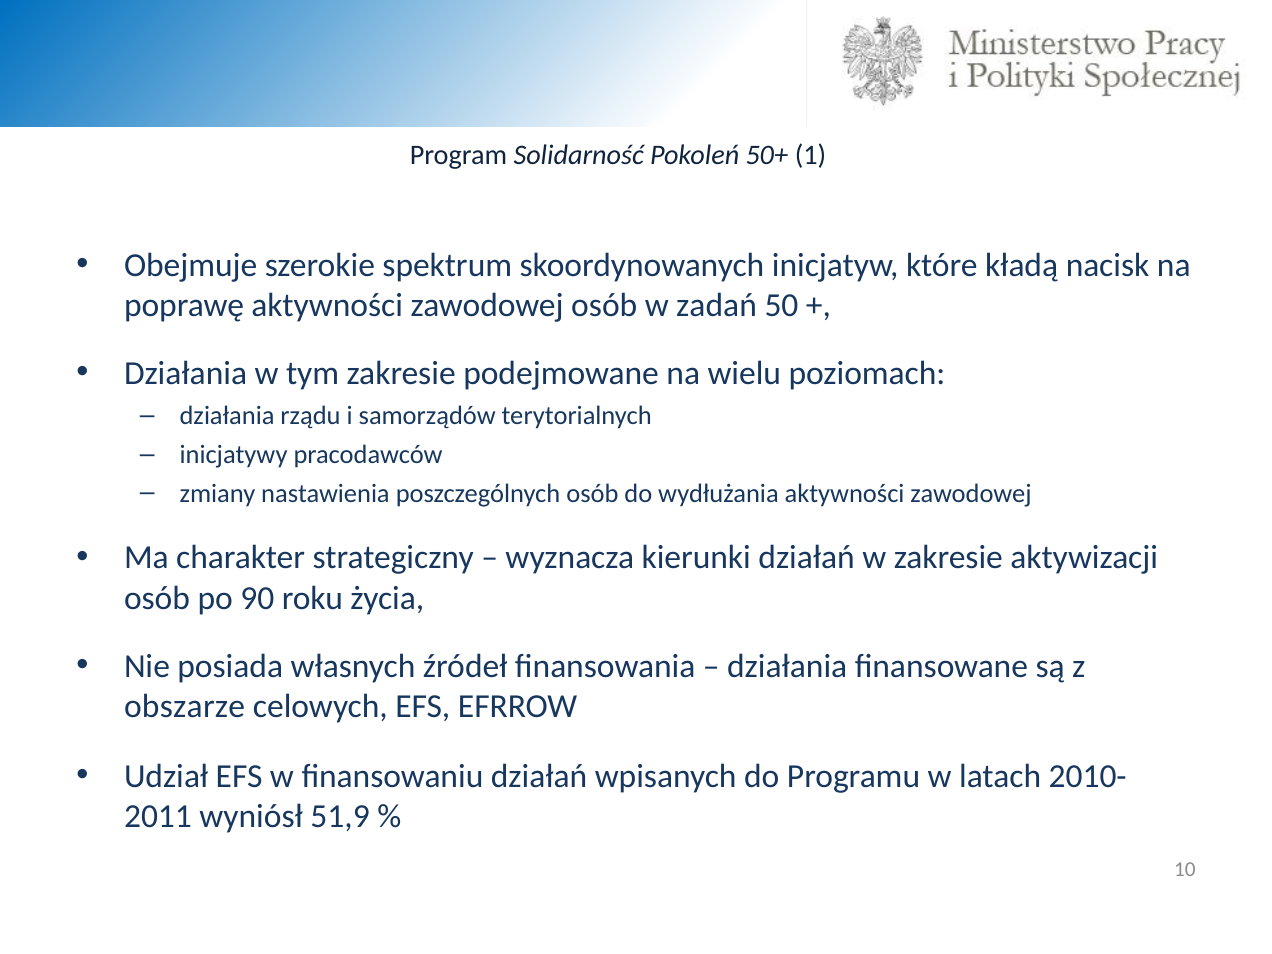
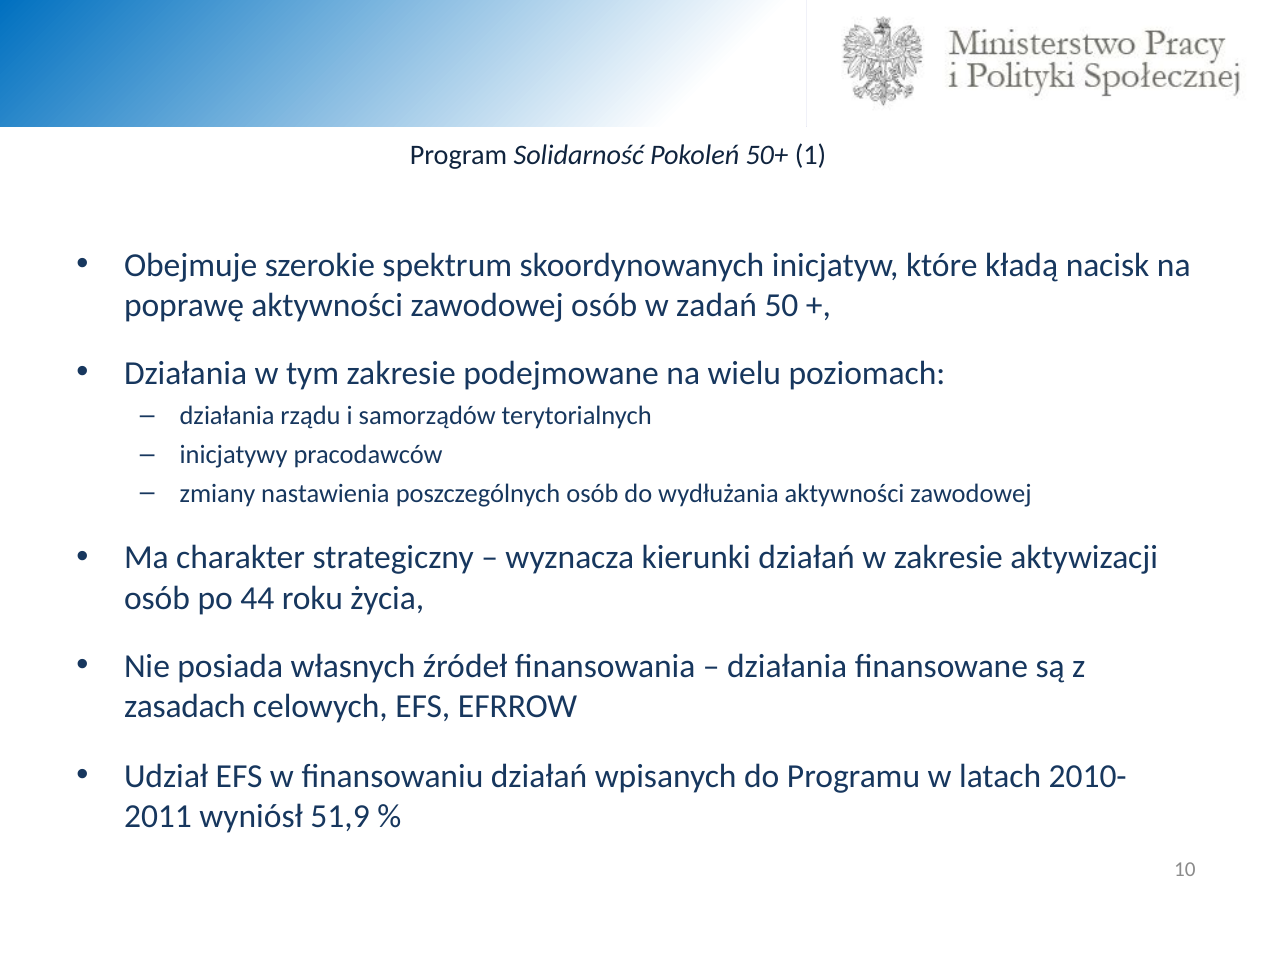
90: 90 -> 44 (257, 598)
obszarze: obszarze -> zasadach (185, 706)
